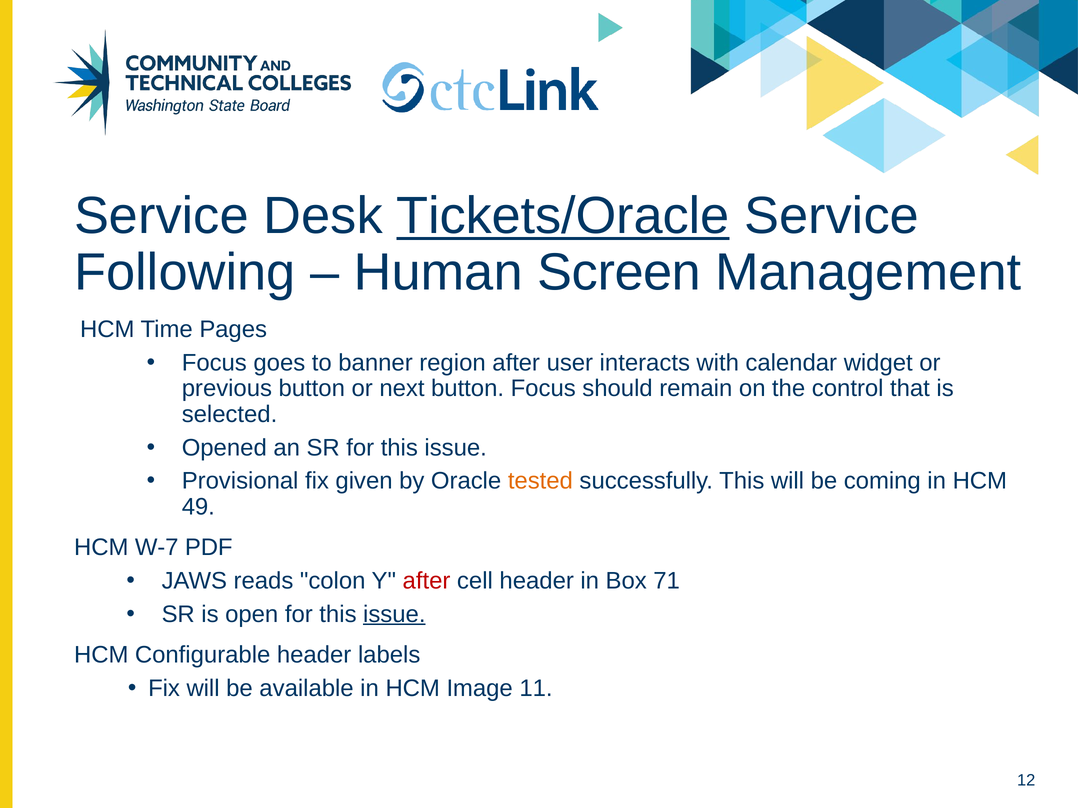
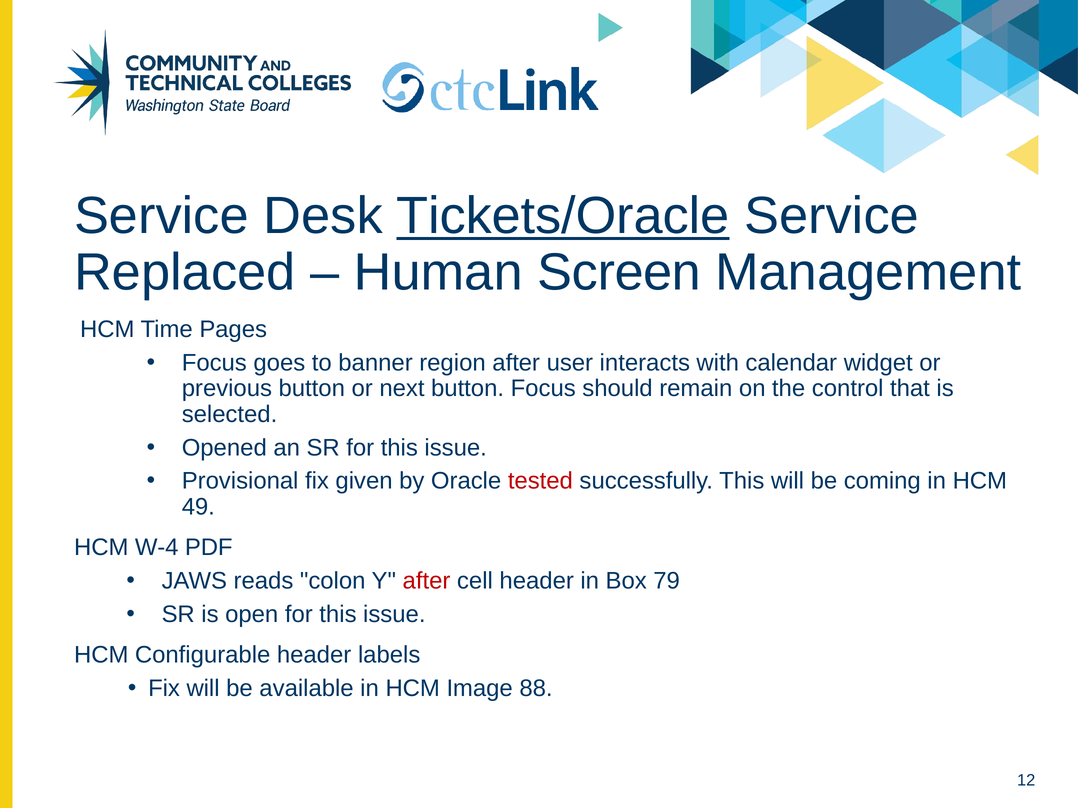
Following: Following -> Replaced (185, 273)
tested colour: orange -> red (540, 481)
W-7: W-7 -> W-4 (157, 548)
71: 71 -> 79 (667, 581)
issue underline: present -> none (394, 615)
11: 11 -> 88 (536, 689)
